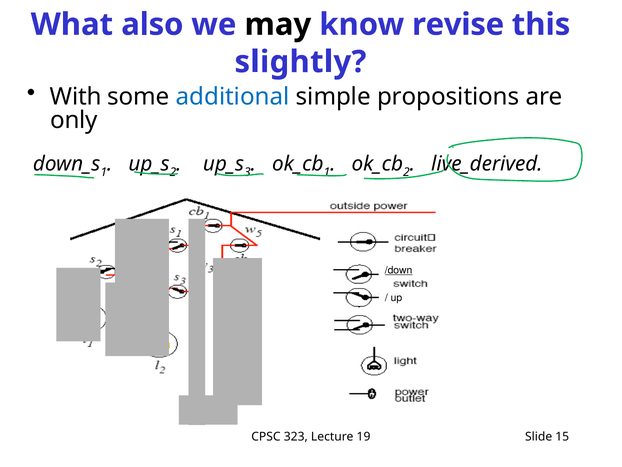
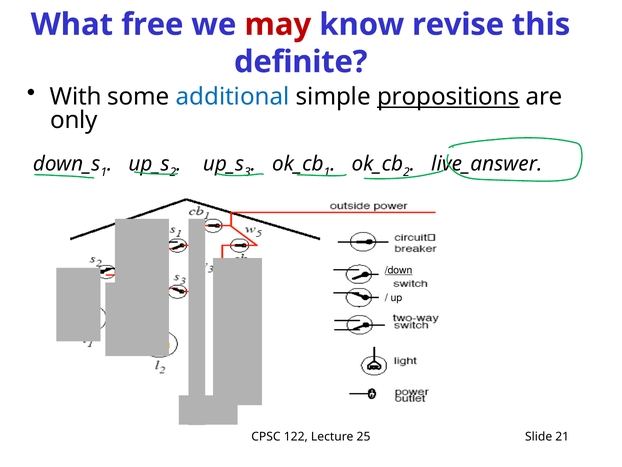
also: also -> free (152, 25)
may colour: black -> red (278, 25)
slightly: slightly -> definite (301, 62)
propositions underline: none -> present (448, 97)
live_derived: live_derived -> live_answer (487, 164)
323: 323 -> 122 (296, 436)
19: 19 -> 25 (364, 436)
15: 15 -> 21 (562, 436)
